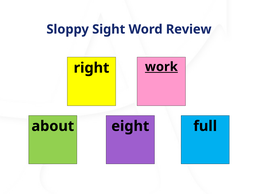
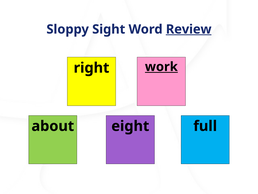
Review underline: none -> present (189, 29)
